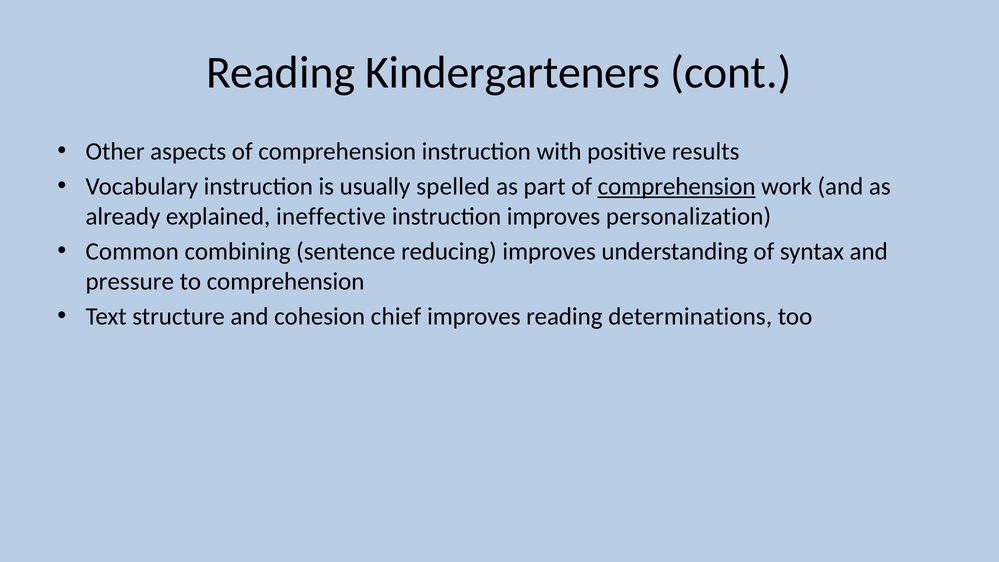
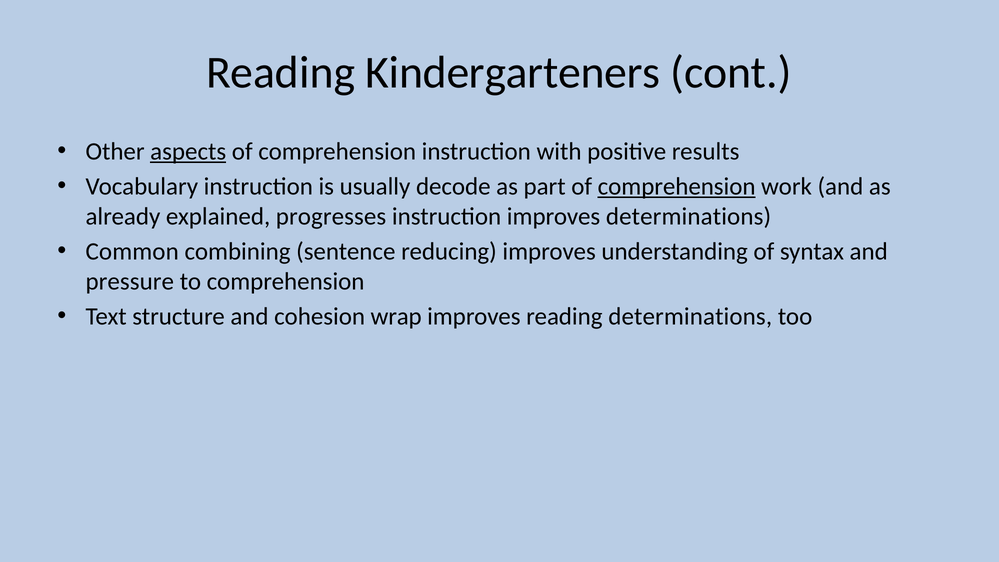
aspects underline: none -> present (188, 152)
spelled: spelled -> decode (453, 187)
ineffective: ineffective -> progresses (331, 217)
improves personalization: personalization -> determinations (689, 217)
chief: chief -> wrap (396, 316)
